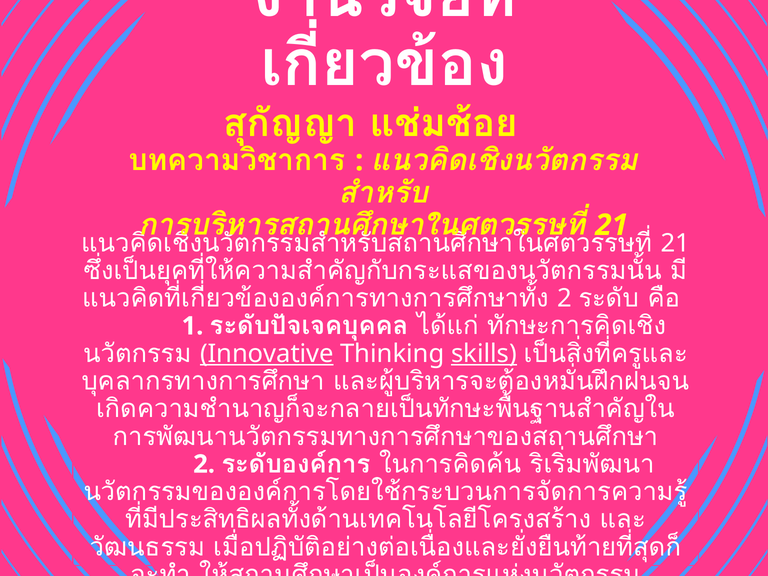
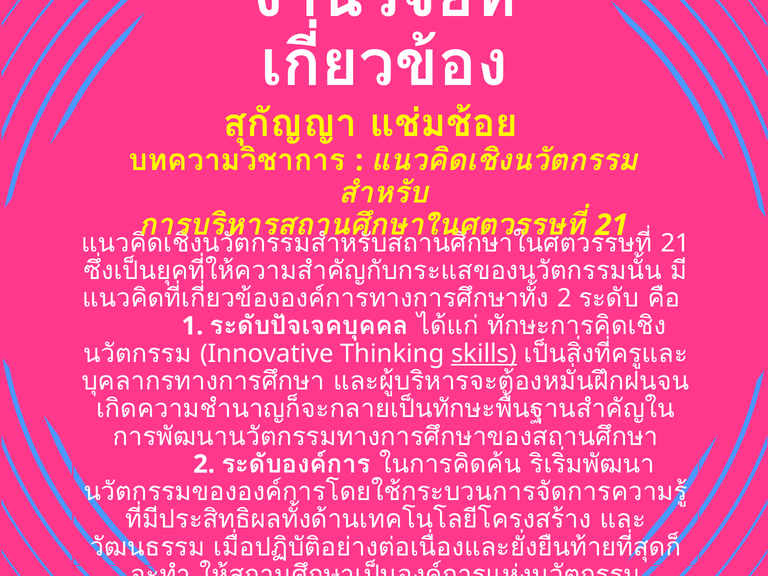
Innovative underline: present -> none (267, 354)
